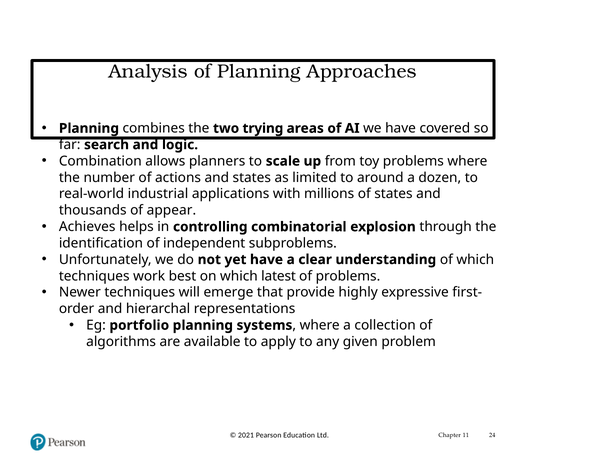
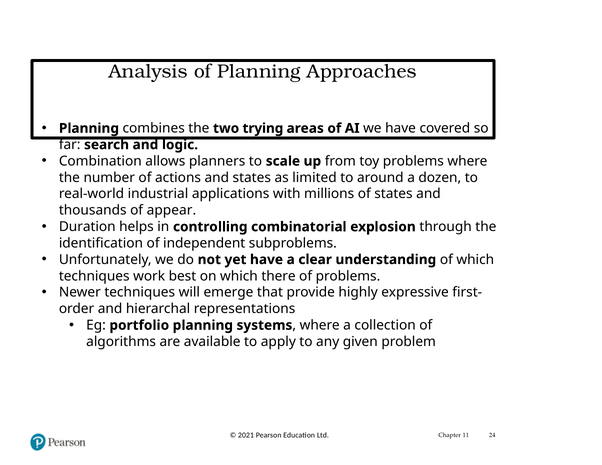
Achieves: Achieves -> Duration (87, 227)
latest: latest -> there (279, 276)
